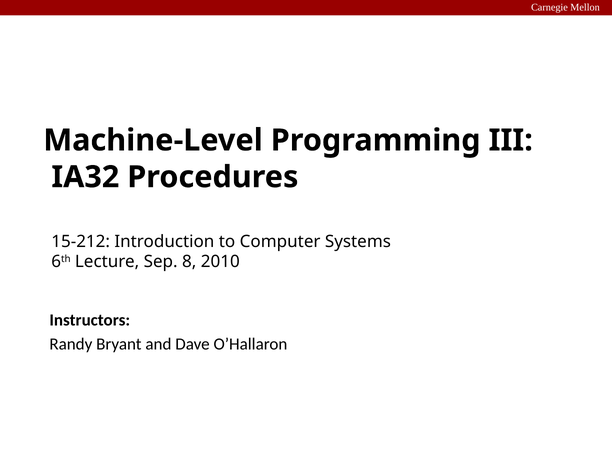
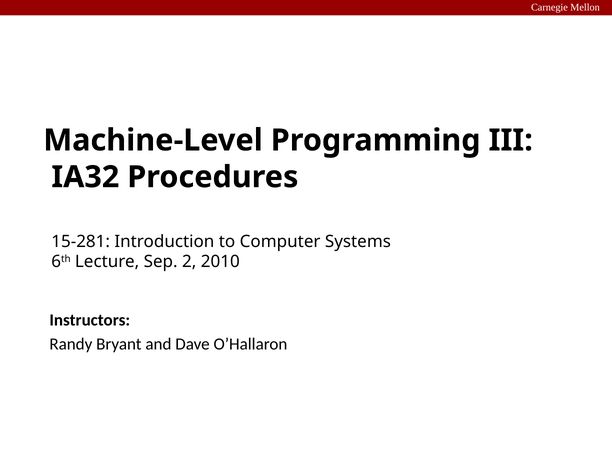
15-212: 15-212 -> 15-281 (81, 241)
8: 8 -> 2 (189, 262)
